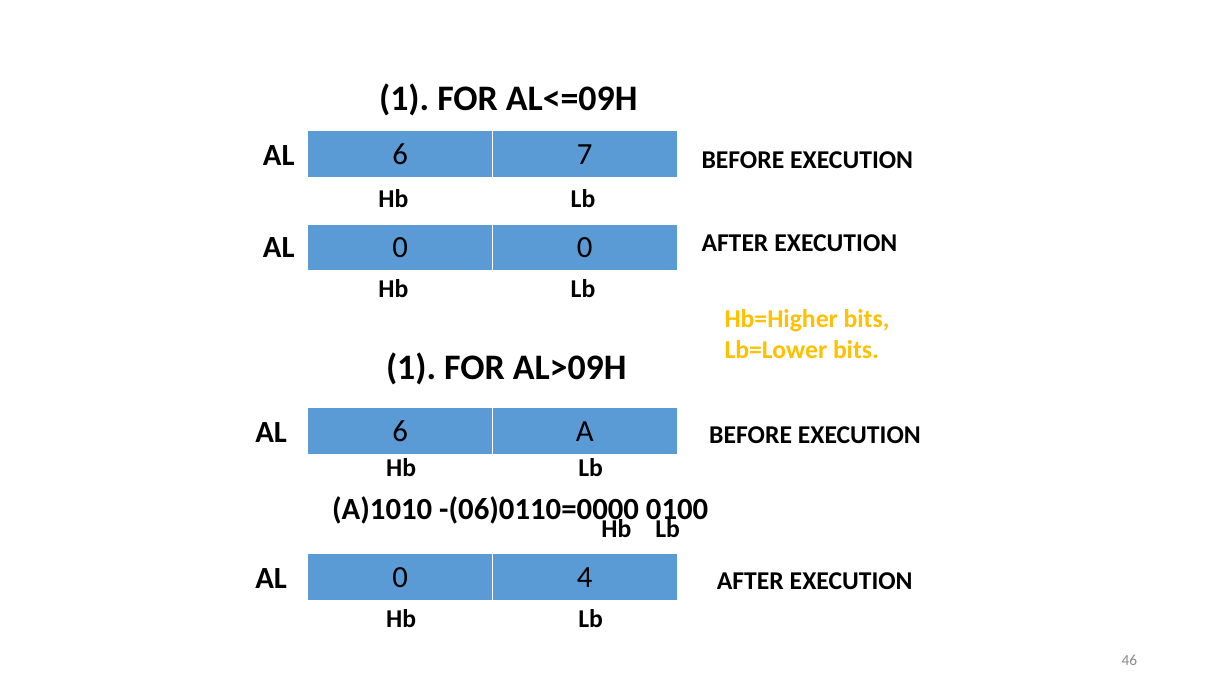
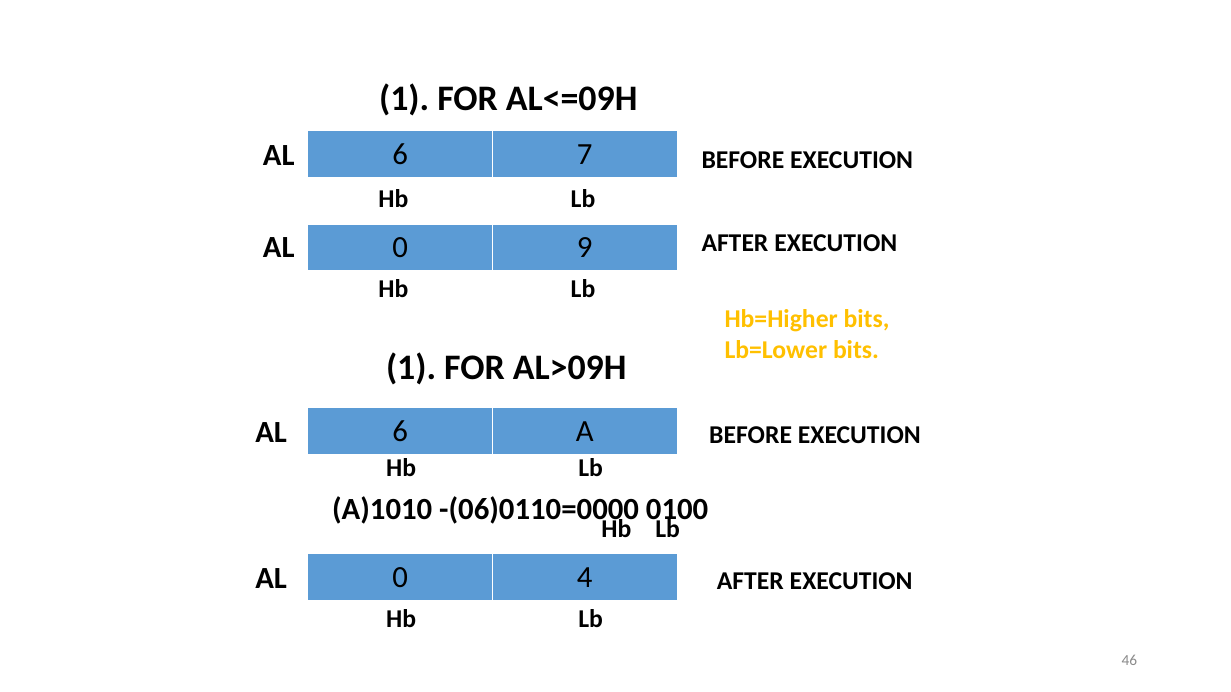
0 0: 0 -> 9 (585, 248)
